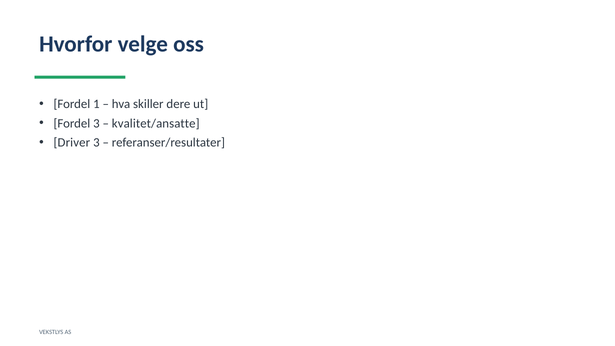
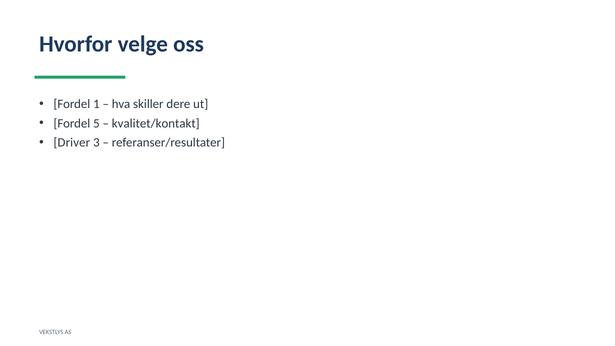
Fordel 3: 3 -> 5 (96, 123)
kvalitet/ansatte: kvalitet/ansatte -> kvalitet/kontakt (156, 123)
